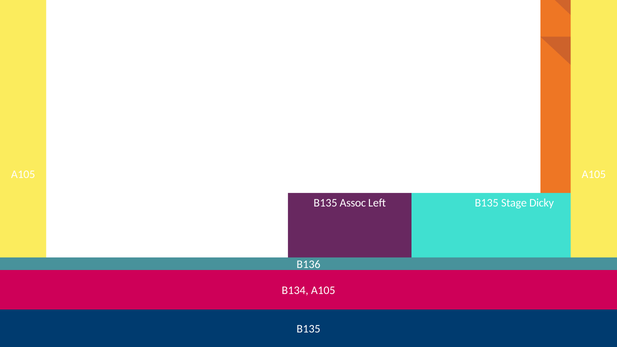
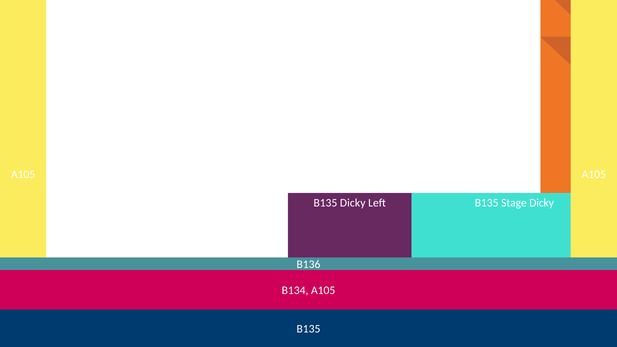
B135 Assoc: Assoc -> Dicky (353, 203)
